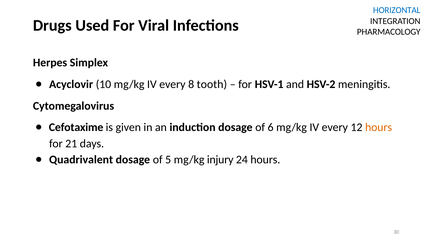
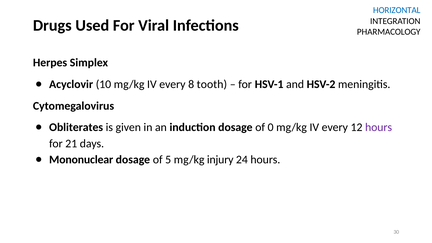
Cefotaxime: Cefotaxime -> Obliterates (76, 127)
6: 6 -> 0 (271, 127)
hours colour: orange -> purple (379, 127)
Quadrivalent: Quadrivalent -> Mononuclear (81, 160)
